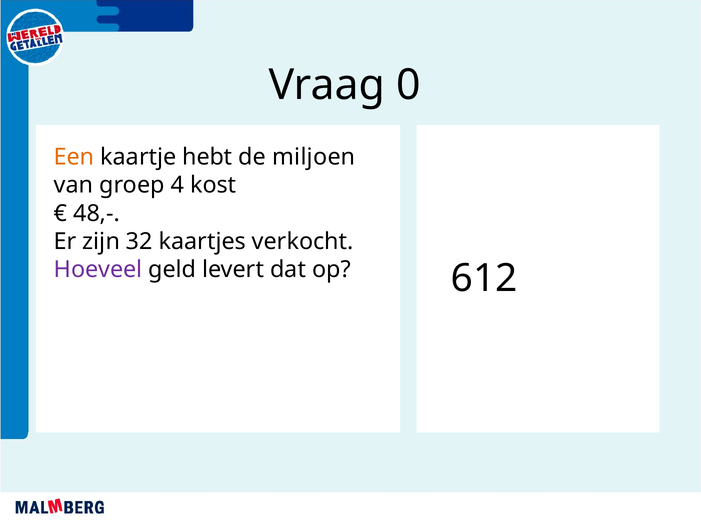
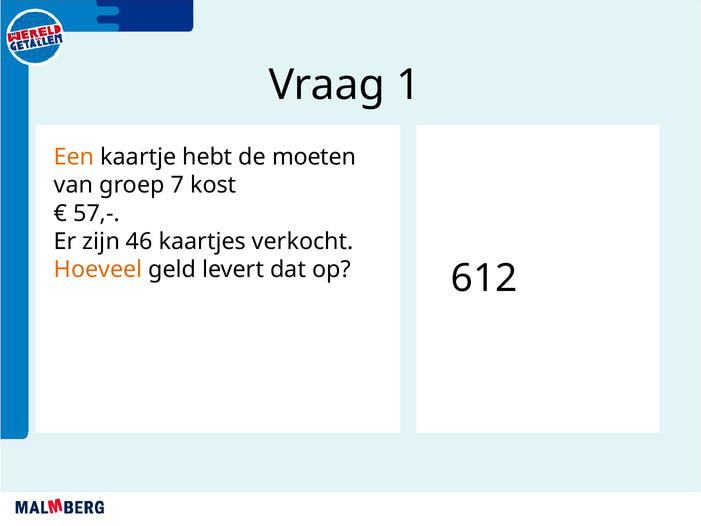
0: 0 -> 1 (409, 85)
miljoen: miljoen -> moeten (314, 157)
4: 4 -> 7 (177, 185)
48,-: 48,- -> 57,- (97, 213)
32: 32 -> 46 (139, 241)
Hoeveel colour: purple -> orange (98, 269)
